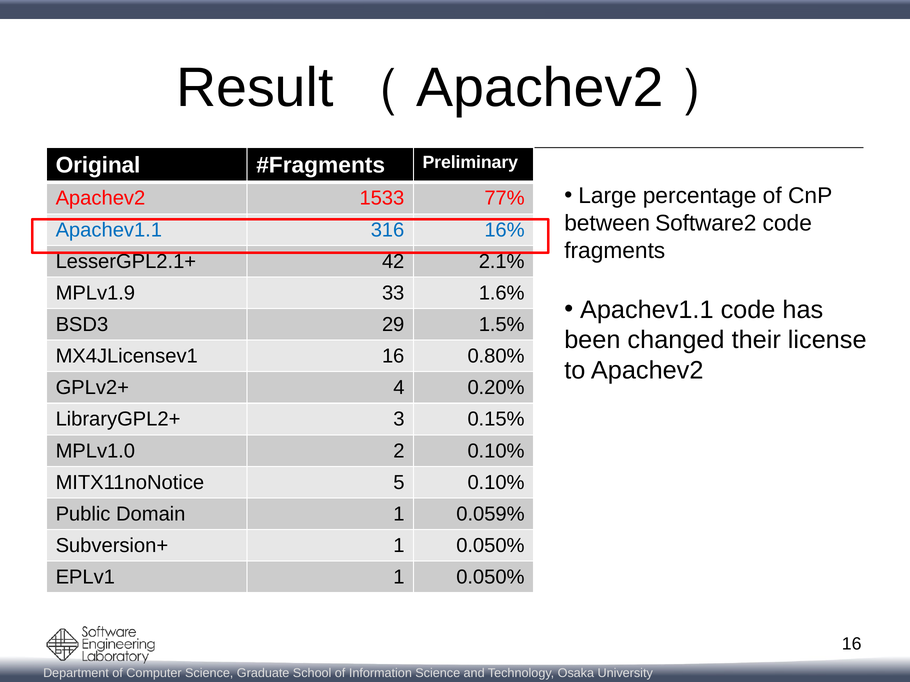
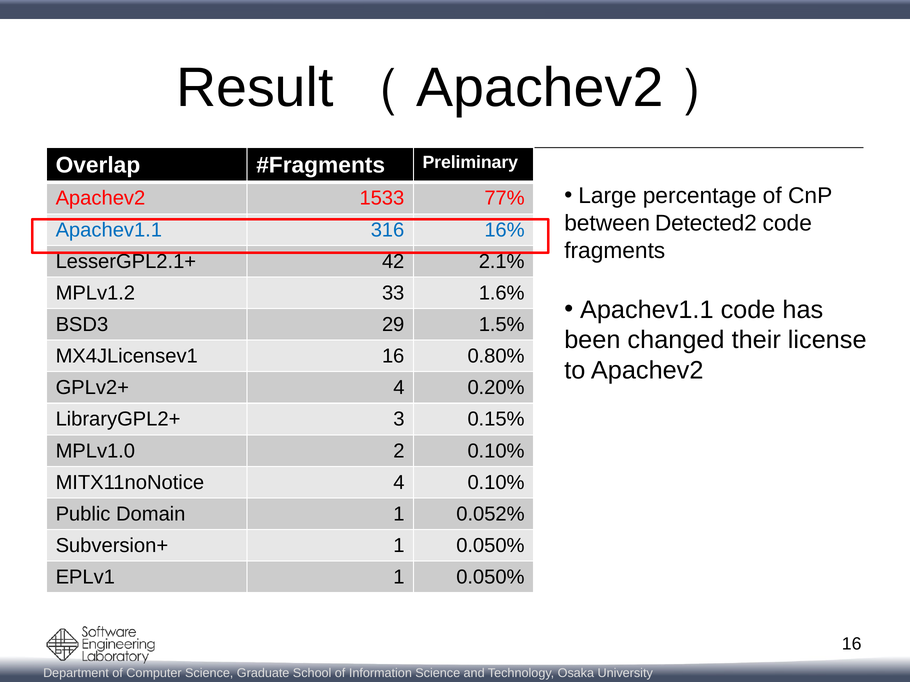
Original: Original -> Overlap (98, 165)
Software2: Software2 -> Detected2 (706, 223)
MPLv1.9: MPLv1.9 -> MPLv1.2 (95, 293)
MITX11noNotice 5: 5 -> 4 (399, 483)
0.059%: 0.059% -> 0.052% (490, 514)
